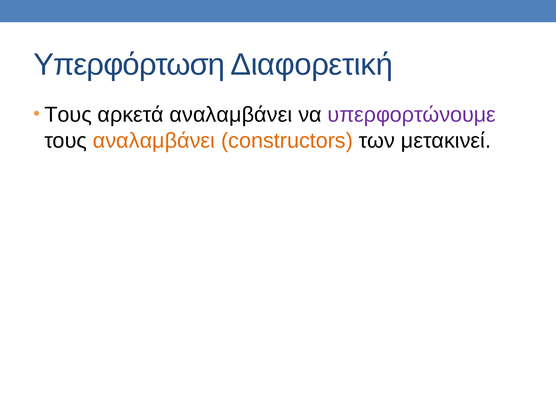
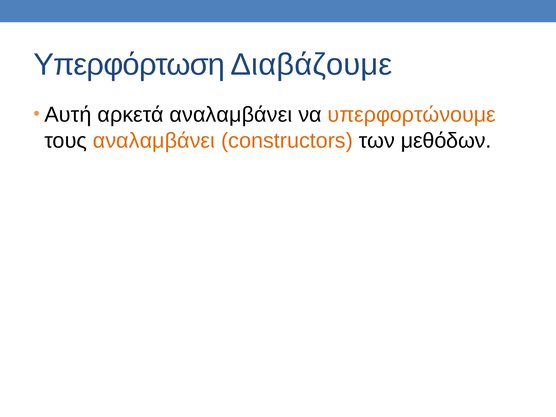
Διαφορετική: Διαφορετική -> Διαβάζουμε (311, 65)
Τους: Τους -> Αυτή (68, 115)
υπερφορτώνουμε colour: purple -> orange (412, 115)
μετακινεί: μετακινεί -> μεθόδων (446, 141)
